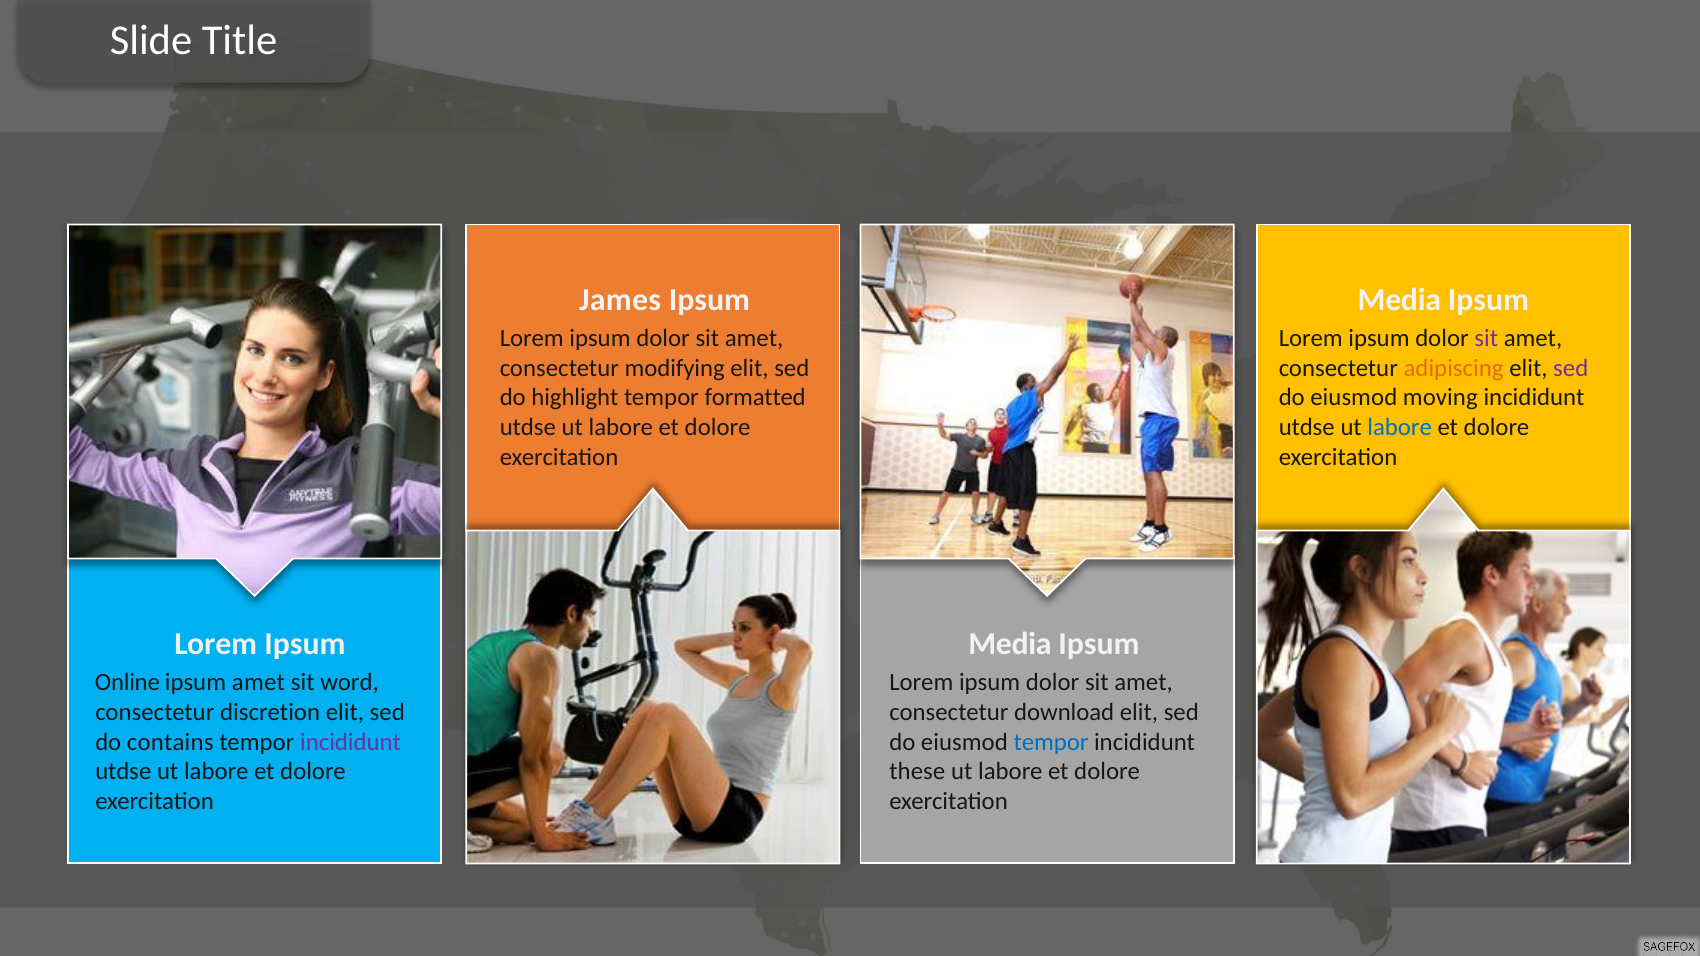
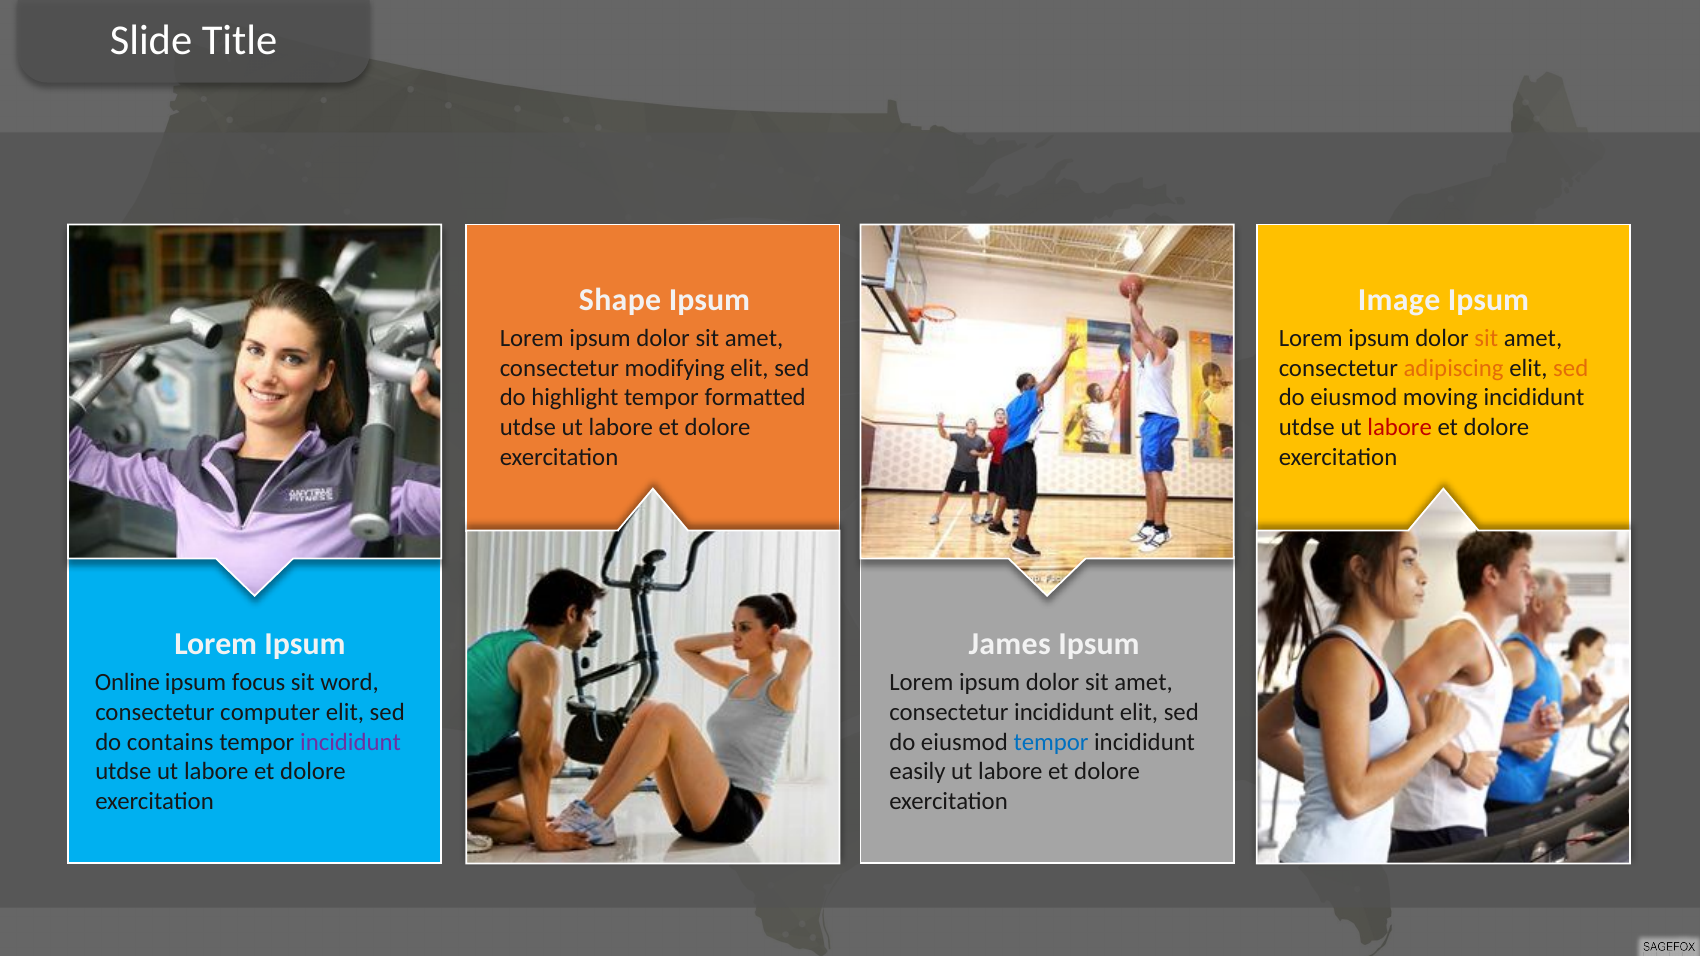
James: James -> Shape (620, 300)
Media: Media -> Image (1399, 300)
sit colour: purple -> orange (1486, 338)
sed colour: purple -> orange (1571, 368)
labore colour: blue -> red (1400, 428)
Media: Media -> James (1010, 644)
ipsum amet: amet -> focus (259, 683)
discretion: discretion -> computer (270, 712)
consectetur download: download -> incididunt (1064, 712)
these: these -> easily (917, 772)
